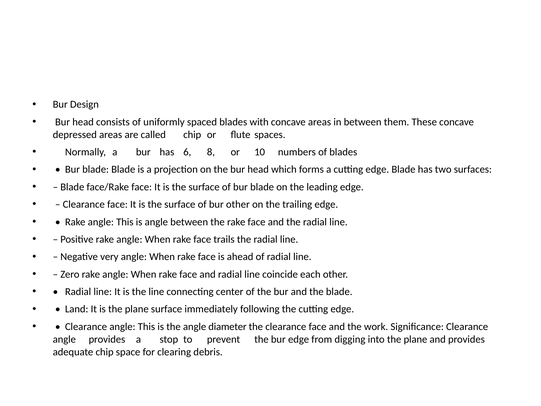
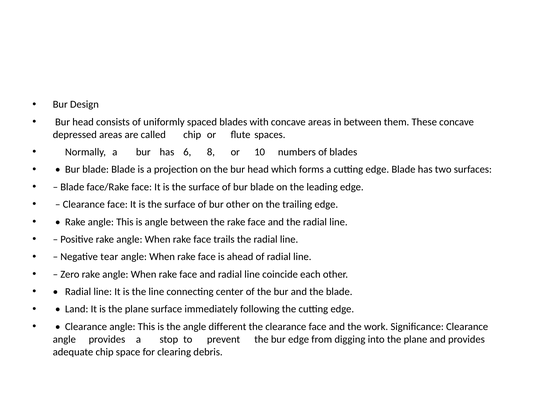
very: very -> tear (109, 257)
diameter: diameter -> different (227, 326)
